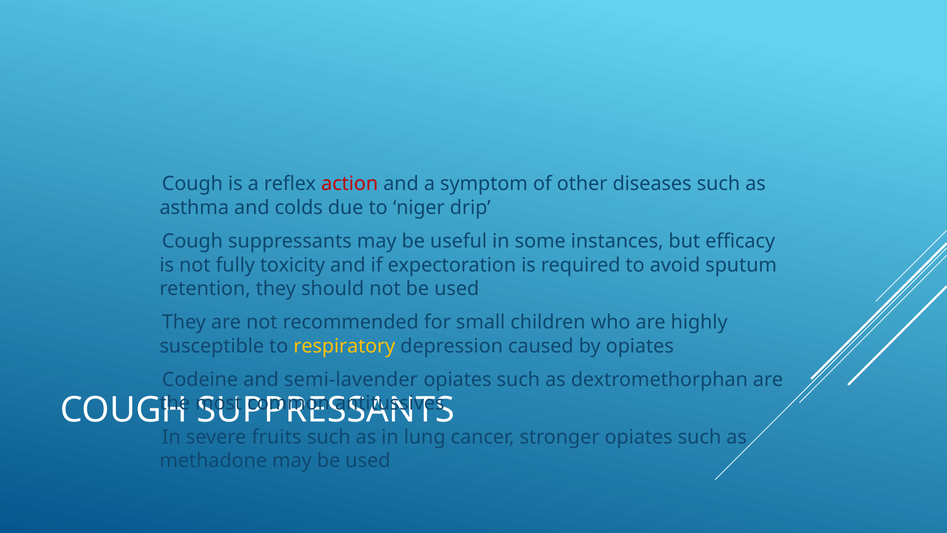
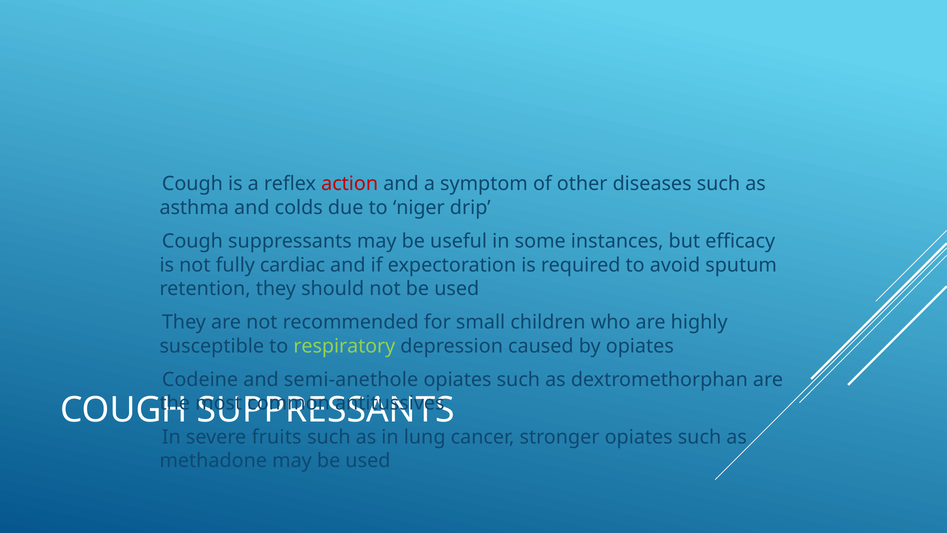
toxicity: toxicity -> cardiac (293, 265)
respiratory colour: yellow -> light green (344, 346)
semi-lavender: semi-lavender -> semi-anethole (351, 379)
